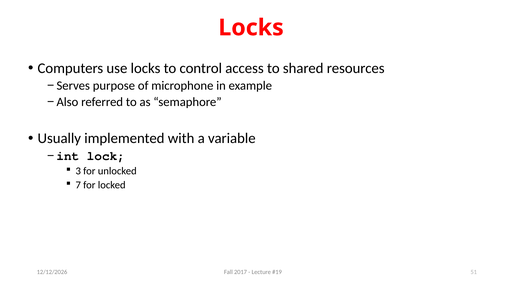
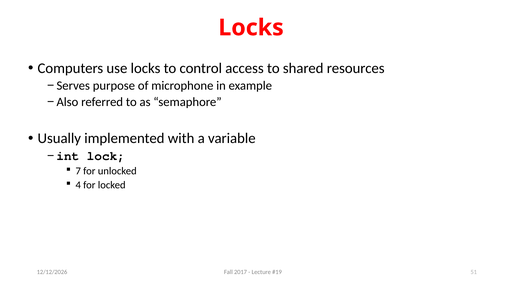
3: 3 -> 7 (78, 171)
7: 7 -> 4 (78, 185)
